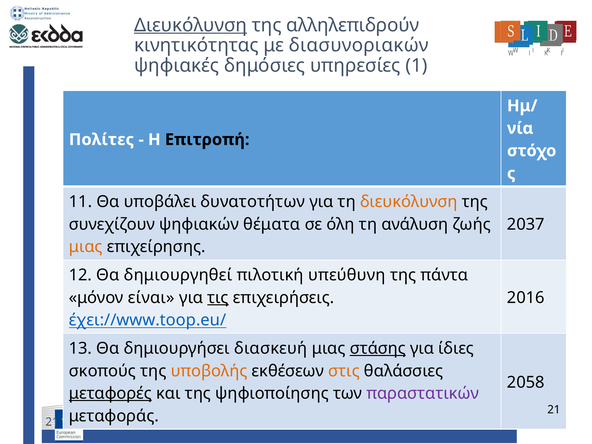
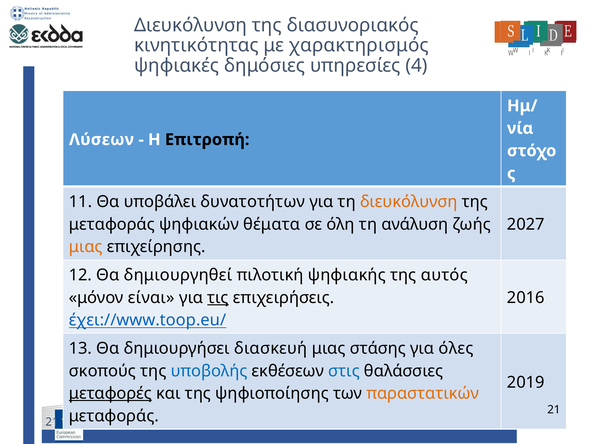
Διευκόλυνση underline: present -> none (191, 25)
αλληλεπιδρούν: αλληλεπιδρούν -> διασυνοριακός (353, 25)
διασυνοριακών: διασυνοριακών -> χαρακτηρισμός (359, 45)
1: 1 -> 4 (417, 65)
Πολίτες: Πολίτες -> Λύσεων (101, 140)
συνεχίζουν: συνεχίζουν -> μεταφοράς (112, 224)
2037: 2037 -> 2027 (526, 224)
υπεύθυνη: υπεύθυνη -> ψηφιακής (347, 275)
πάντα: πάντα -> αυτός (444, 275)
στάσης underline: present -> none (378, 348)
ίδιες: ίδιες -> όλες (456, 348)
υποβολής colour: orange -> blue (209, 371)
στις colour: orange -> blue (344, 371)
2058: 2058 -> 2019 (526, 382)
παραστατικών colour: purple -> orange (423, 393)
